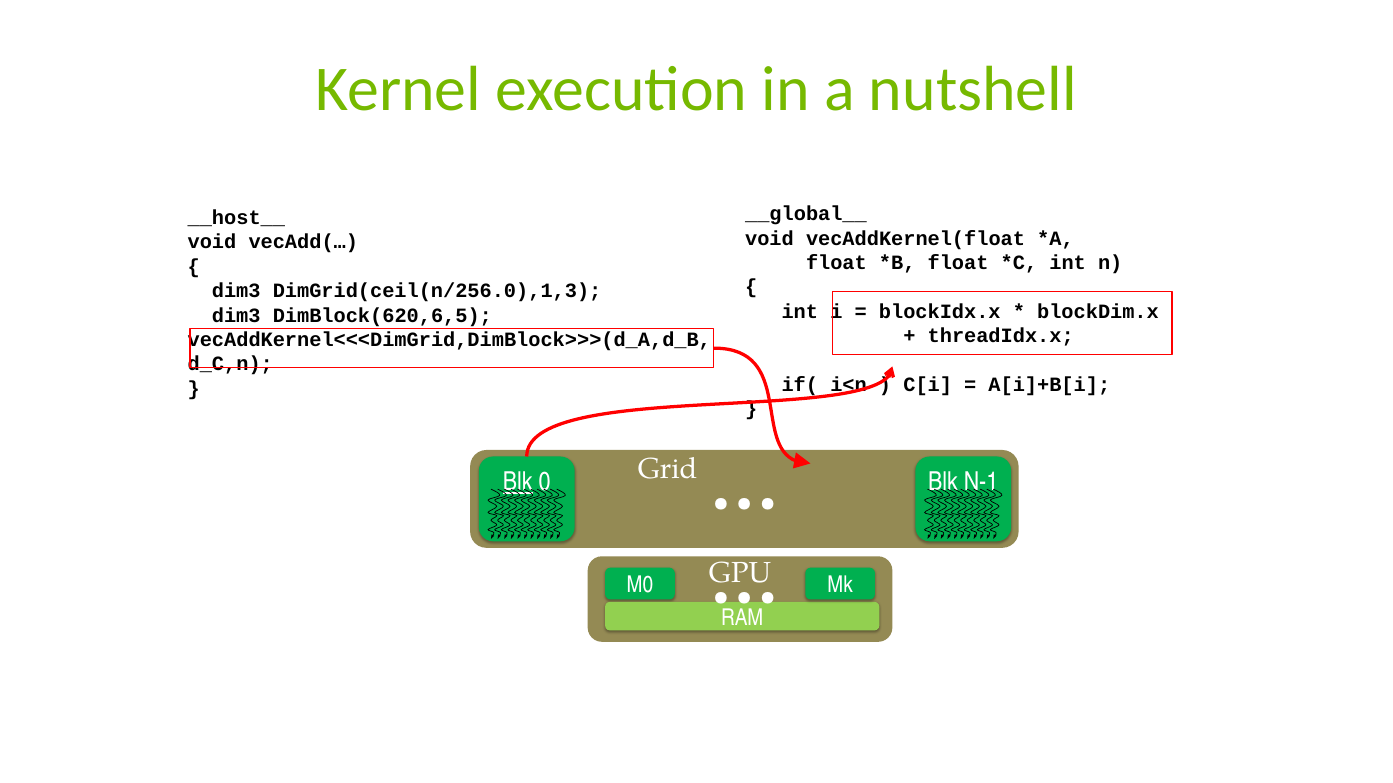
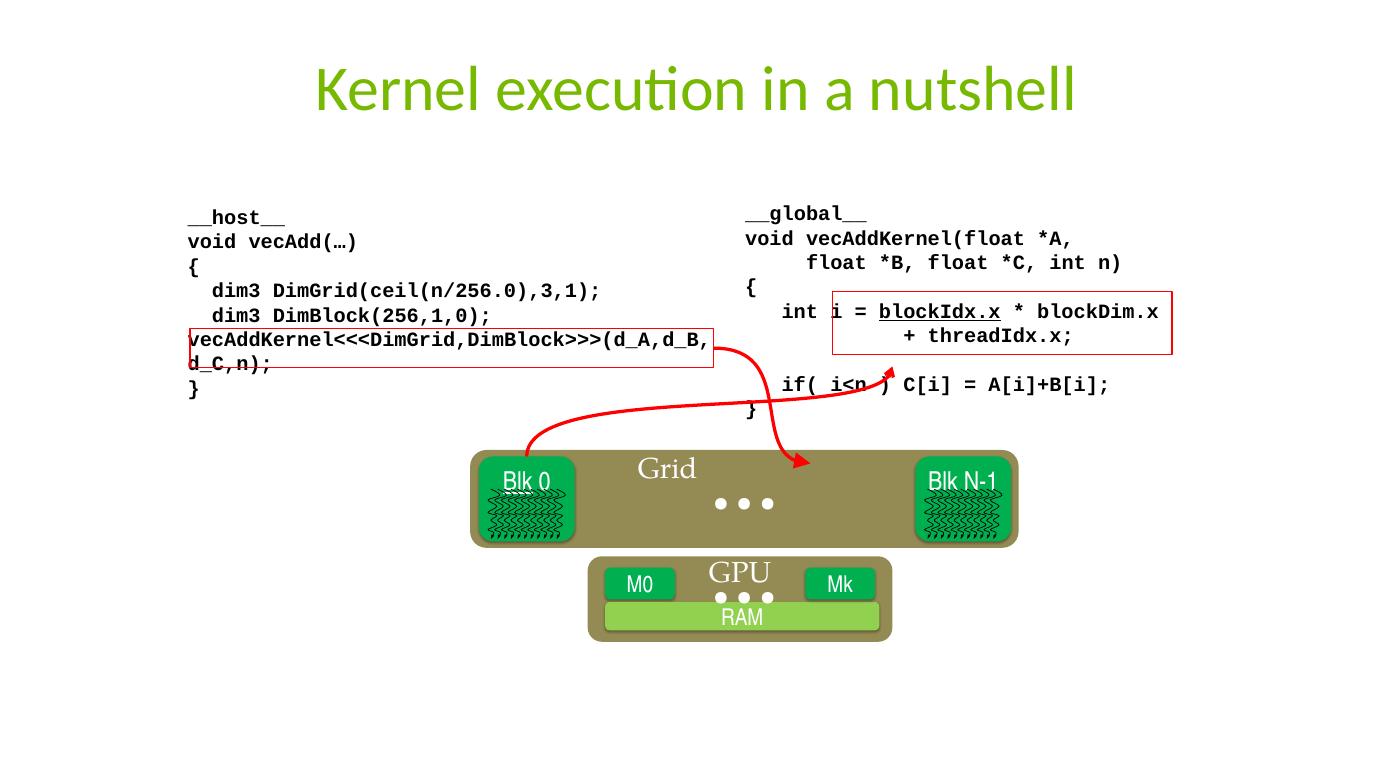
DimGrid(ceil(n/256.0),1,3: DimGrid(ceil(n/256.0),1,3 -> DimGrid(ceil(n/256.0),3,1 (437, 291)
blockIdx.x underline: none -> present (940, 312)
DimBlock(620,6,5: DimBlock(620,6,5 -> DimBlock(256,1,0 (382, 316)
